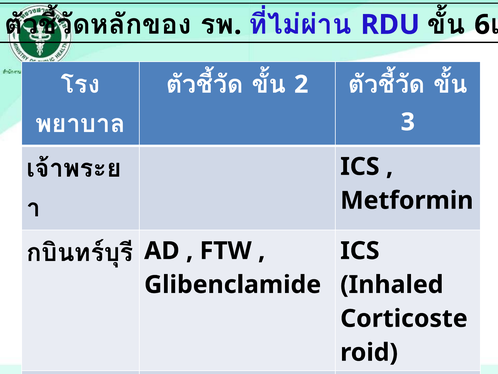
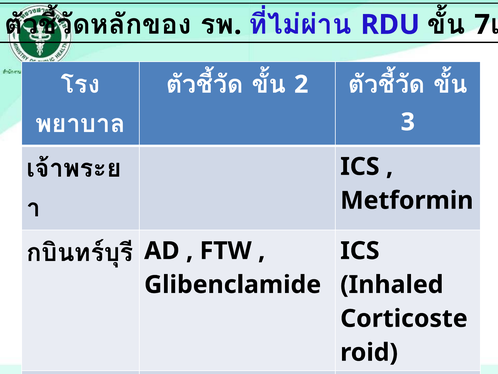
6: 6 -> 7 (482, 25)
